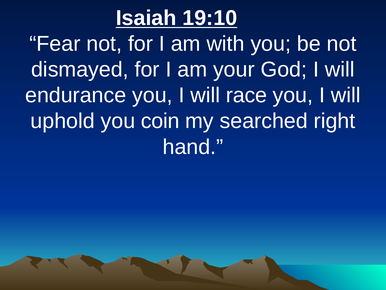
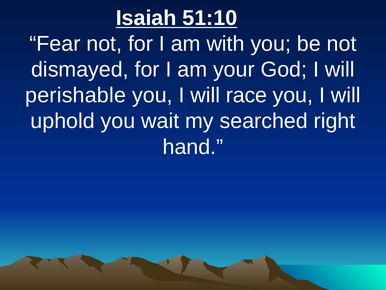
19:10: 19:10 -> 51:10 (210, 18)
endurance: endurance -> perishable (76, 95)
coin: coin -> wait (160, 121)
